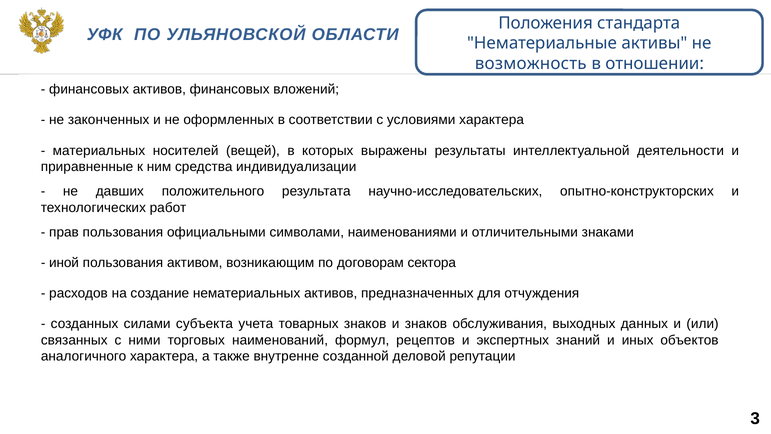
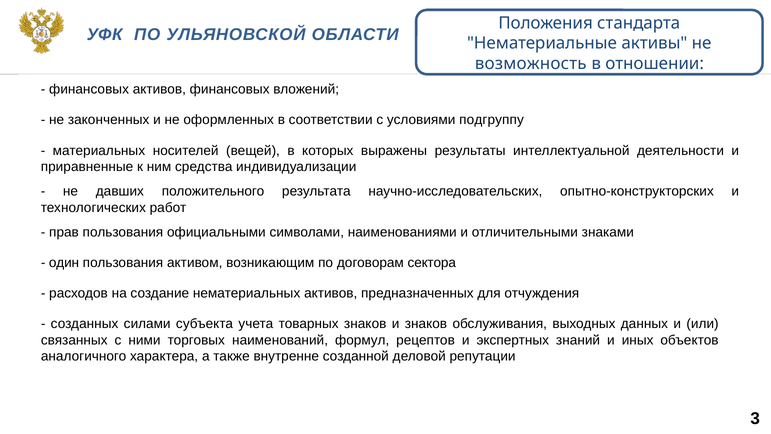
условиями характера: характера -> подгруппу (492, 120)
иной: иной -> один (64, 263)
